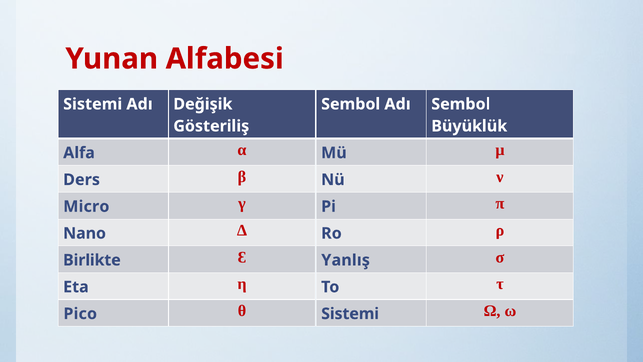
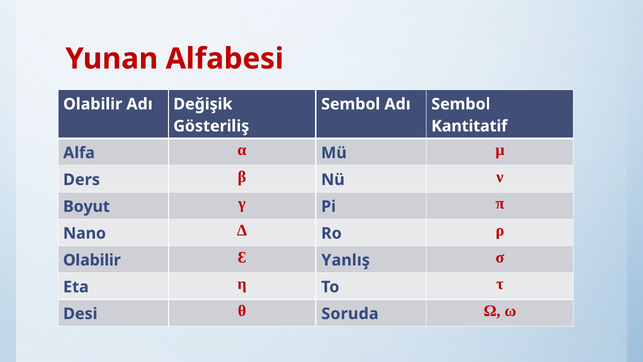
Sistemi: Sistemi -> Olabilir (93, 104)
Büyüklük: Büyüklük -> Kantitatif (469, 126)
Micro: Micro -> Boyut (86, 206)
Birlikte: Birlikte -> Olabilir (92, 260)
Pico: Pico -> Desi (80, 314)
Sistemi: Sistemi -> Soruda (350, 314)
